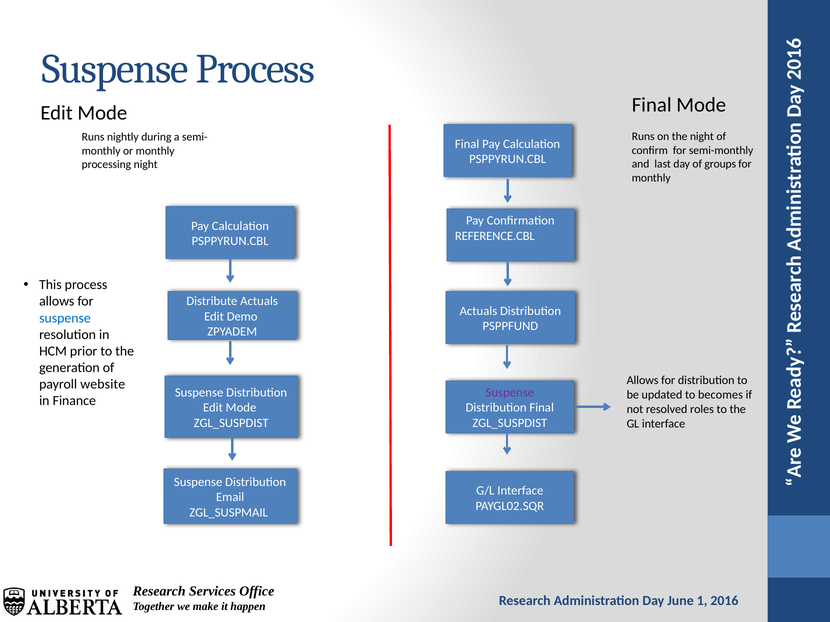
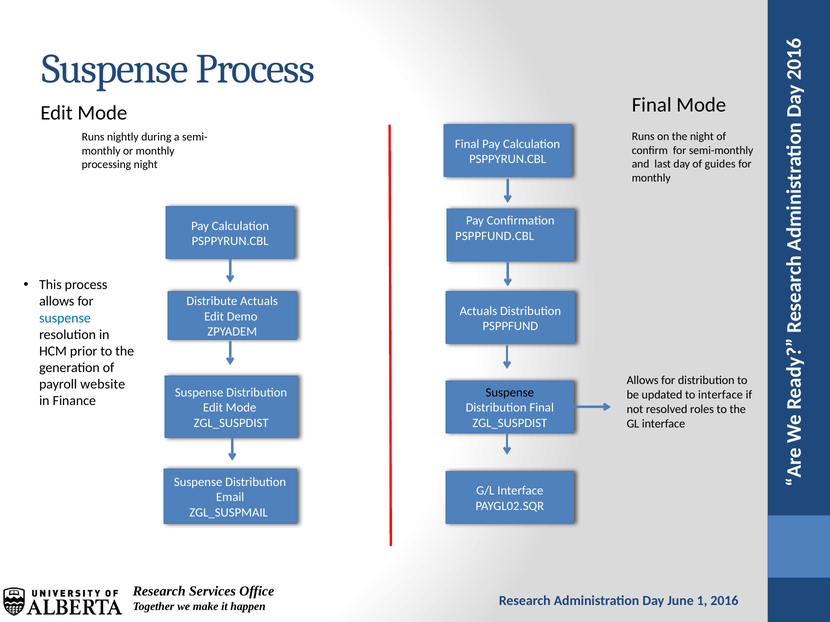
groups: groups -> guides (720, 164)
REFERENCE.CBL: REFERENCE.CBL -> PSPPFUND.CBL (495, 236)
Suspense colour: purple -> black (510, 393)
to becomes: becomes -> interface (720, 395)
